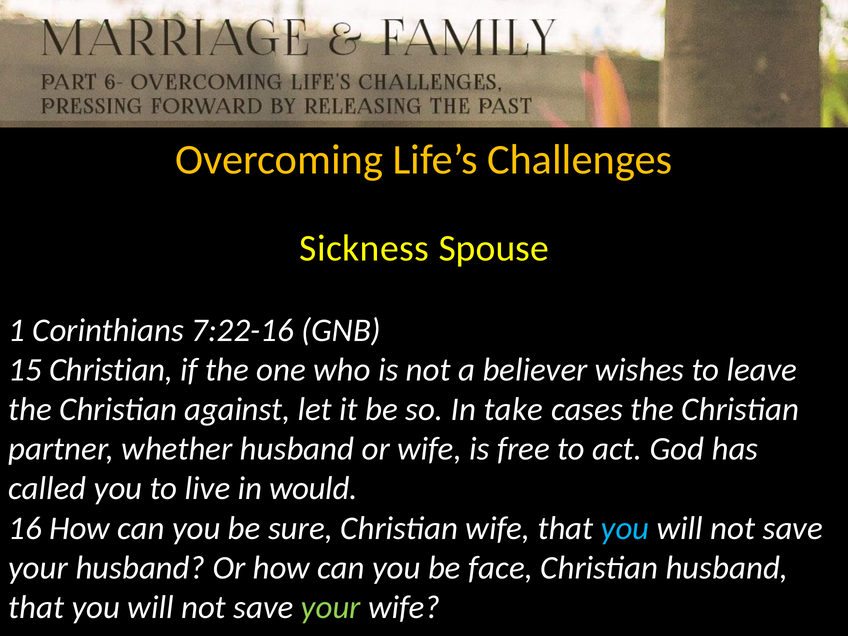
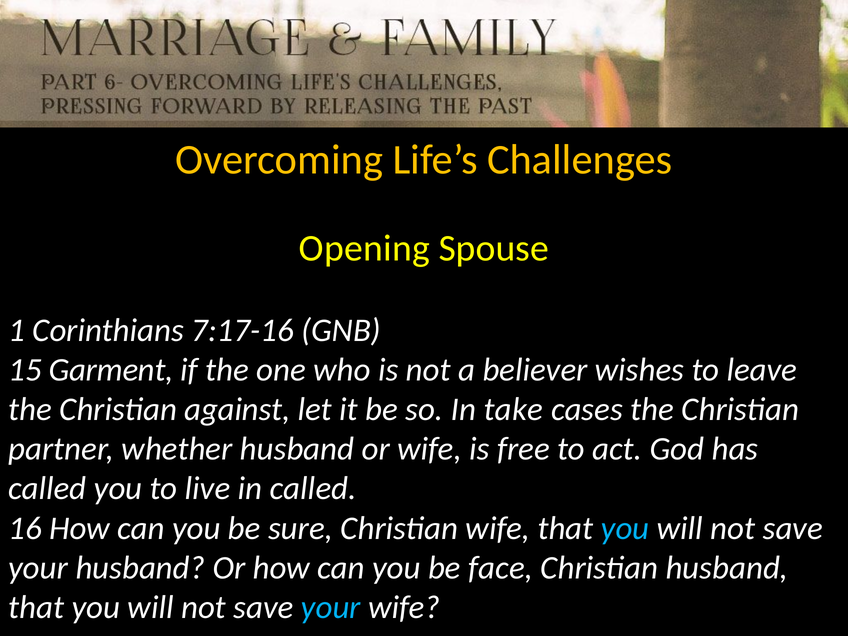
Sickness: Sickness -> Opening (364, 249)
7:22-16: 7:22-16 -> 7:17-16 (243, 330)
15 Christian: Christian -> Garment (111, 370)
in would: would -> called (313, 489)
your colour: light green -> light blue (331, 607)
